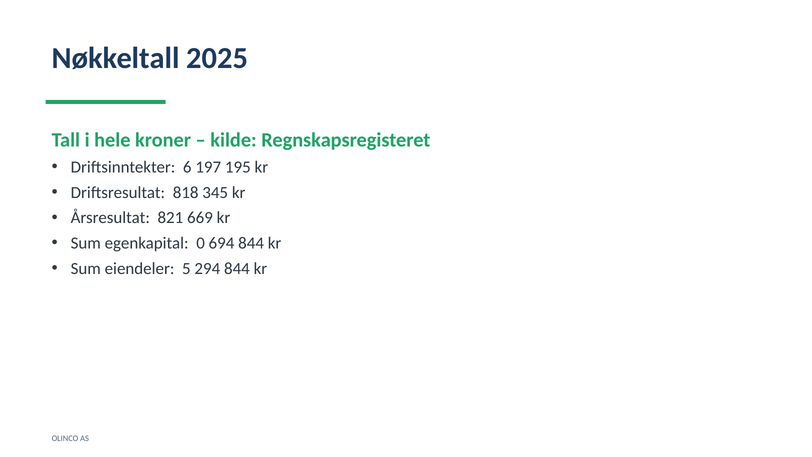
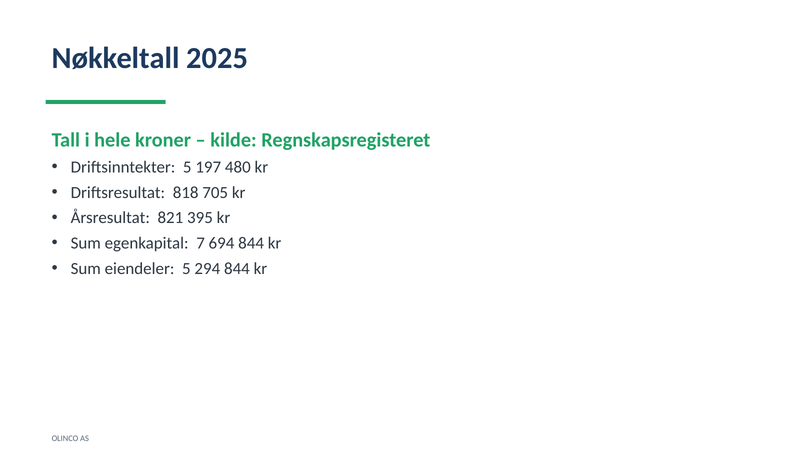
Driftsinntekter 6: 6 -> 5 (187, 167)
195: 195 -> 480 (238, 167)
345: 345 -> 705 (215, 192)
669: 669 -> 395 (200, 218)
0: 0 -> 7 (201, 243)
